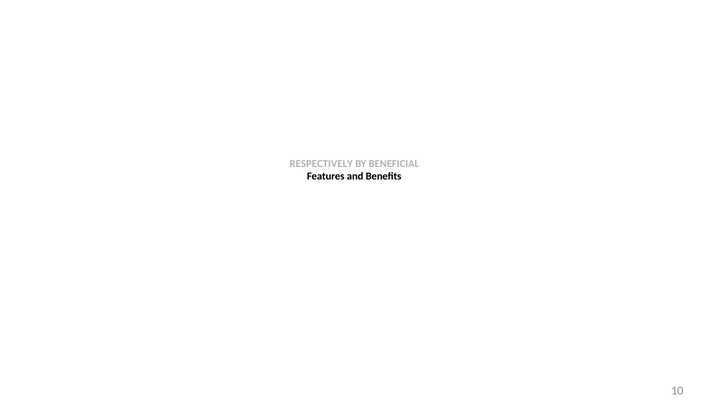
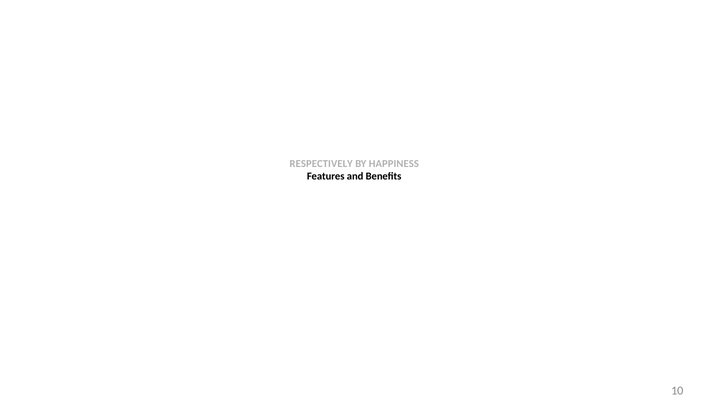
BENEFICIAL: BENEFICIAL -> HAPPINESS (394, 164)
